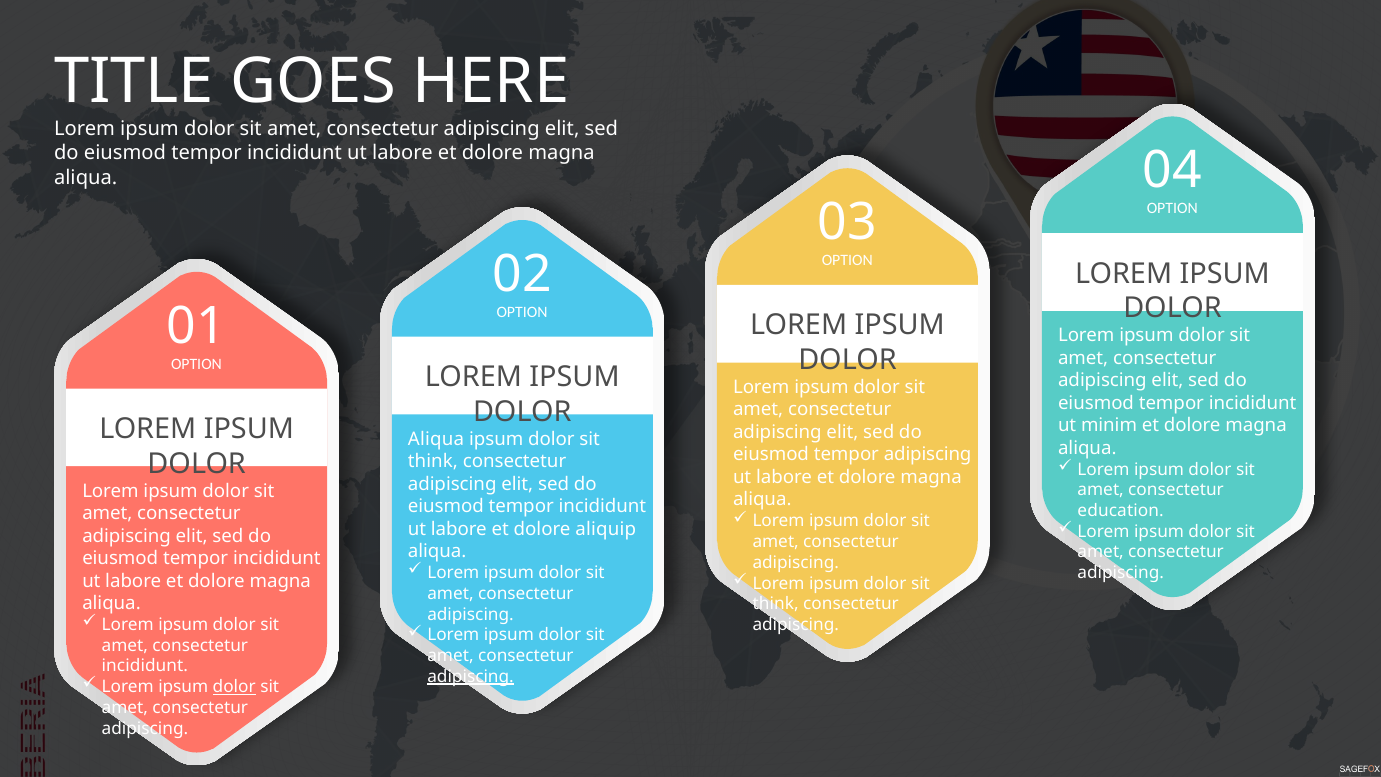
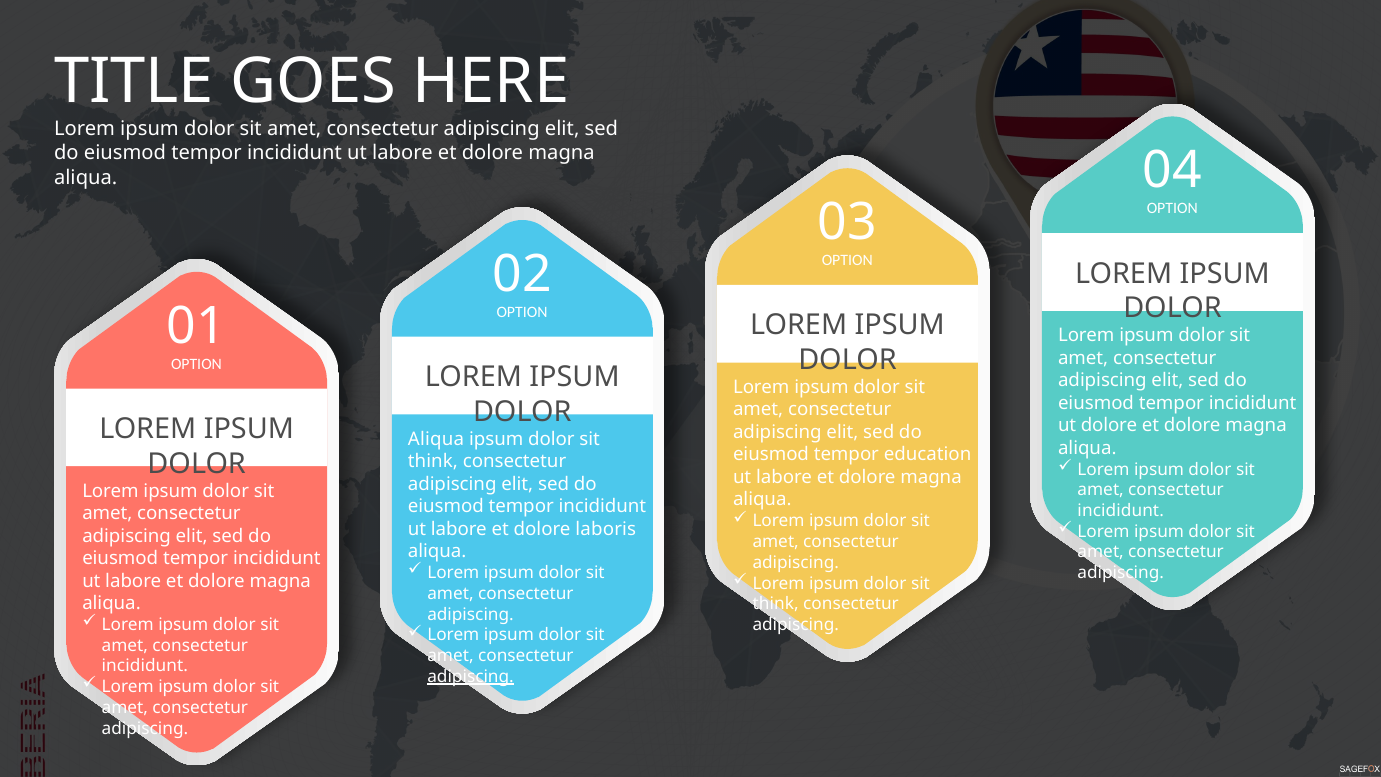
ut minim: minim -> dolore (1109, 425)
tempor adipiscing: adipiscing -> education (928, 455)
education: education -> incididunt (1121, 511)
aliquip: aliquip -> laboris (606, 529)
dolor underline: present -> none (234, 687)
